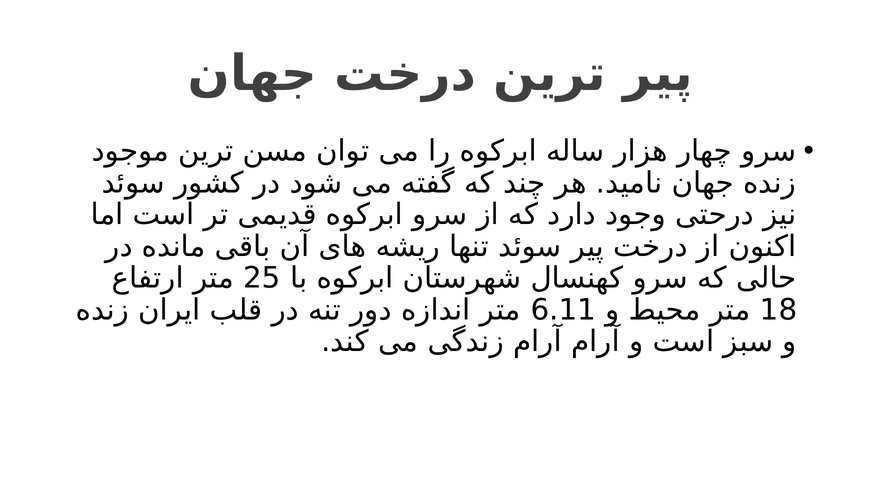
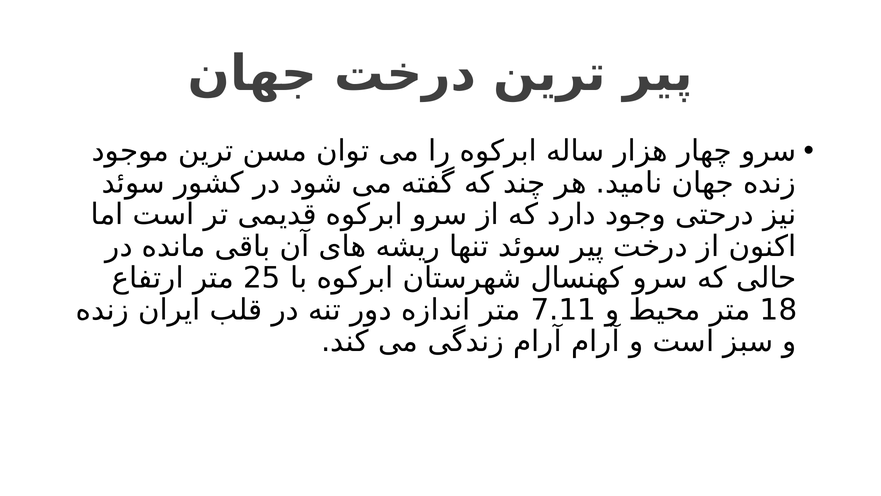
6.11: 6.11 -> 7.11 (563, 310)
